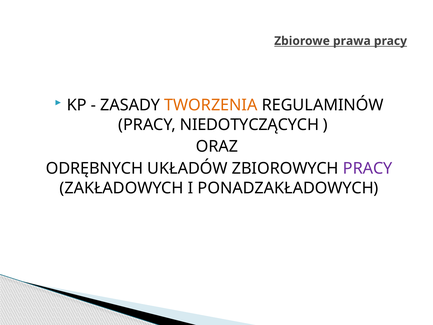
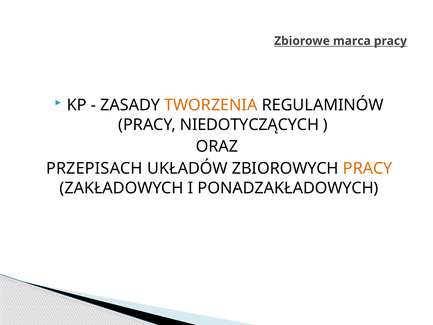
prawa: prawa -> marca (352, 41)
ODRĘBNYCH: ODRĘBNYCH -> PRZEPISACH (94, 168)
PRACY colour: purple -> orange (368, 168)
